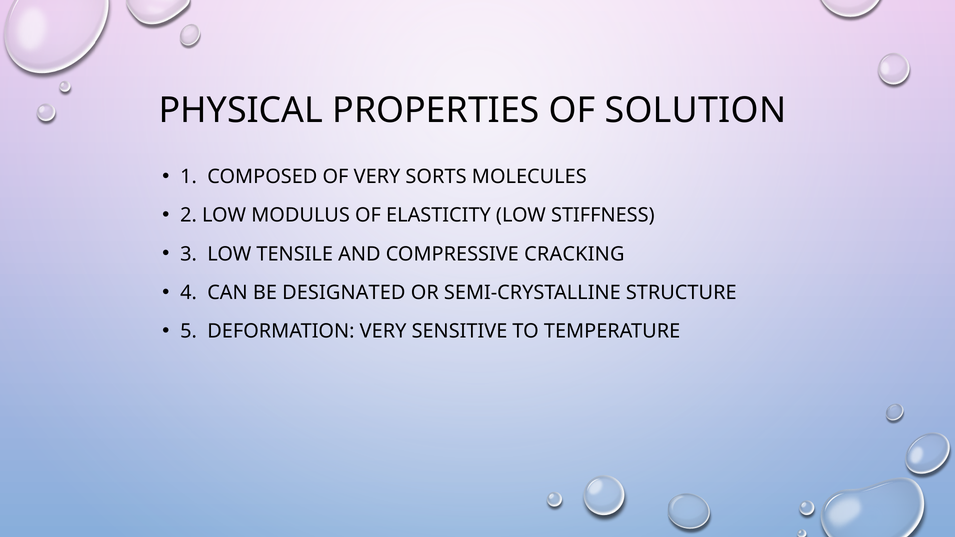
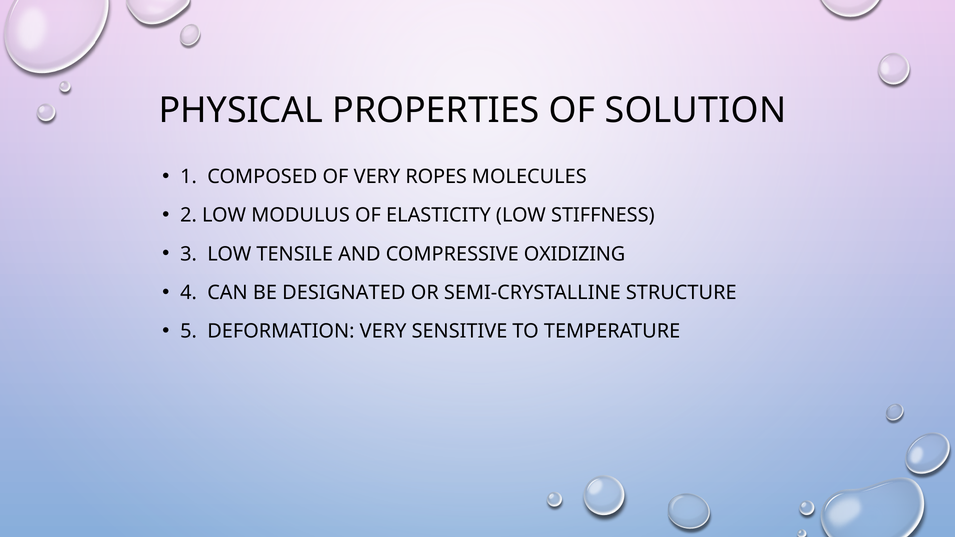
SORTS: SORTS -> ROPES (436, 177)
CRACKING: CRACKING -> OXIDIZING (575, 254)
